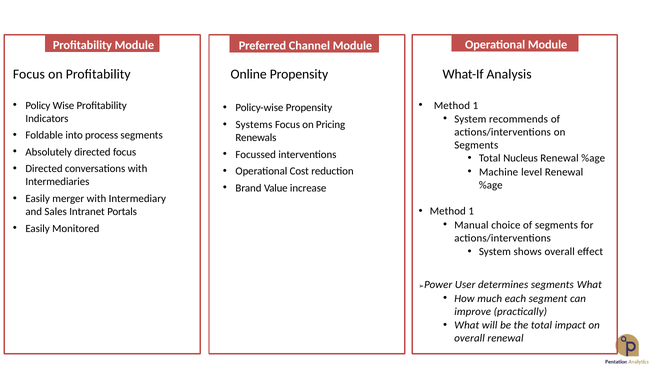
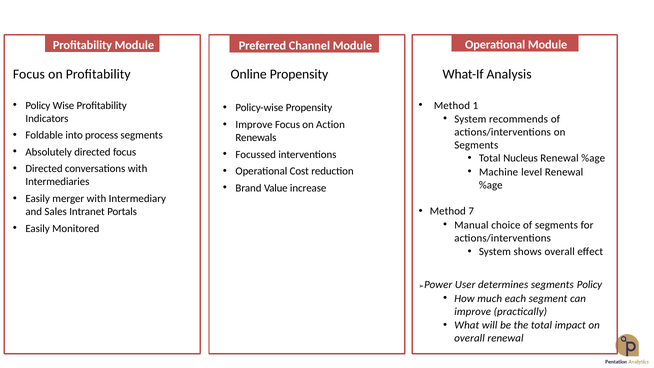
Systems: Systems -> Improve (254, 125)
Pricing: Pricing -> Action (331, 125)
1: 1 -> 7 (471, 211)
segments What: What -> Policy (589, 285)
